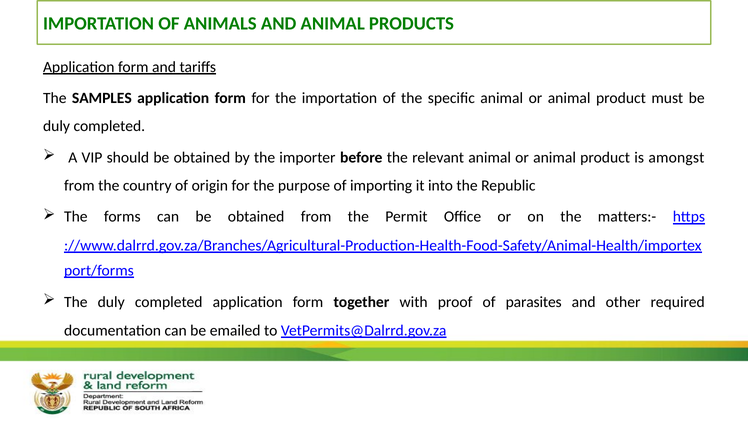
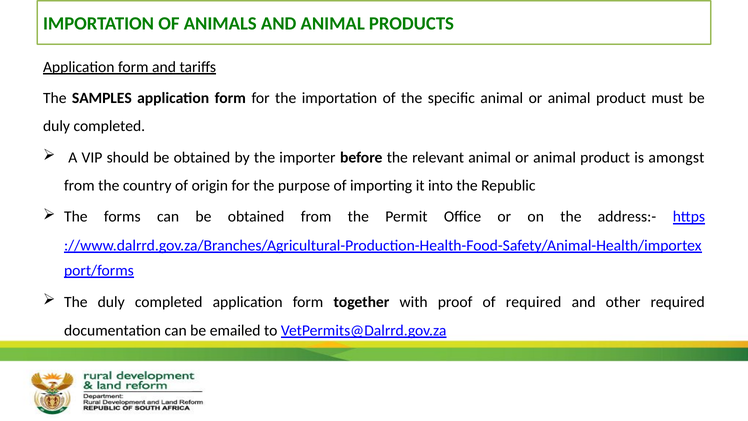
matters:-: matters:- -> address:- (627, 217)
of parasites: parasites -> required (534, 302)
